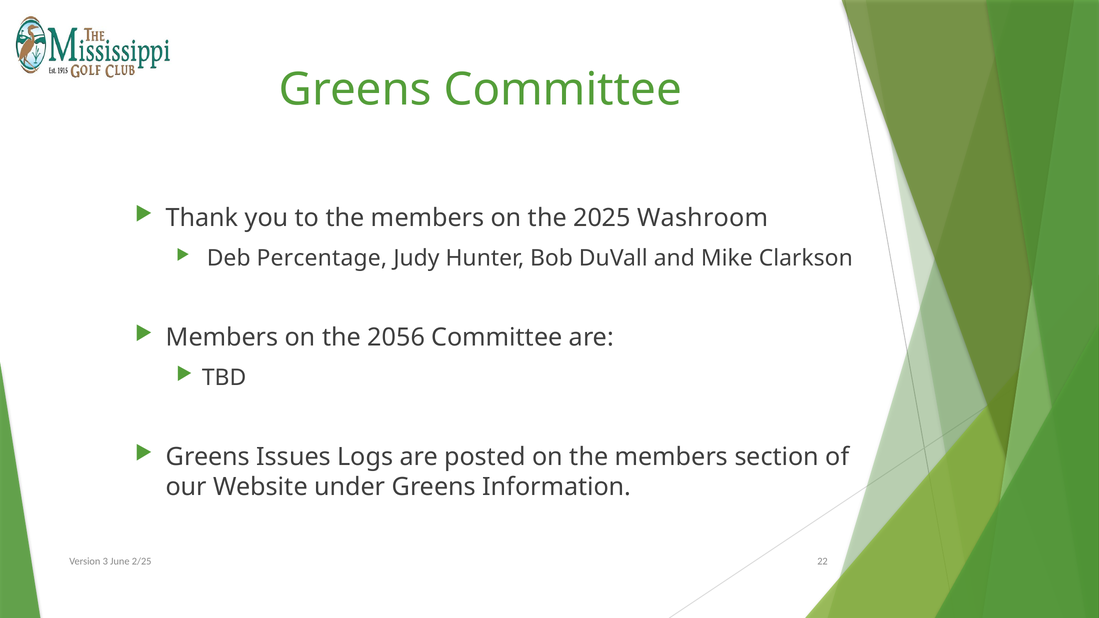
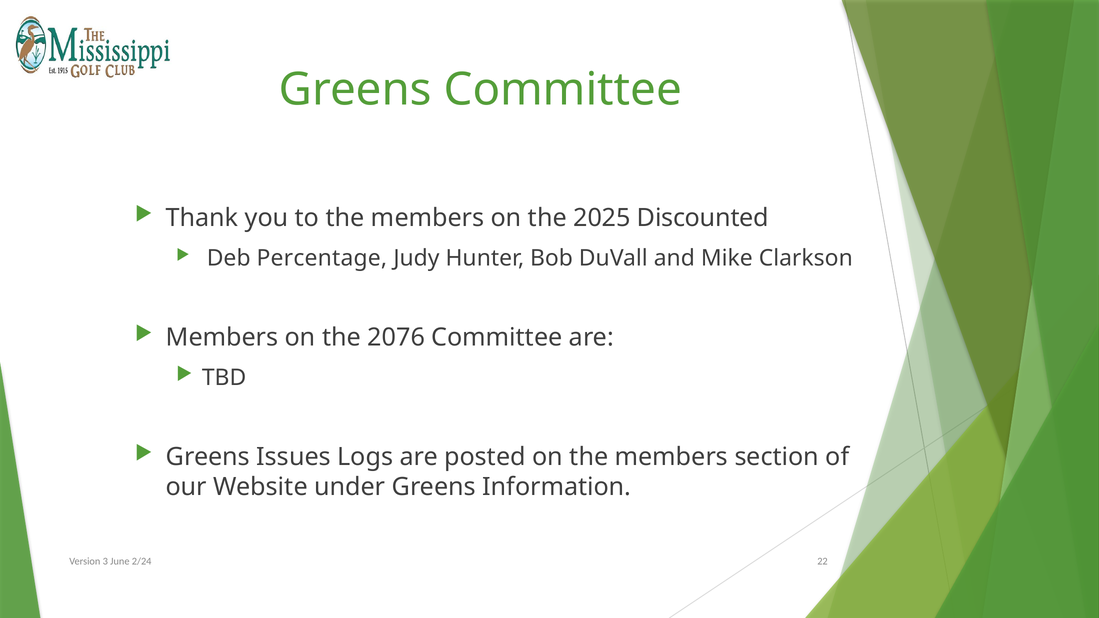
Washroom: Washroom -> Discounted (703, 218)
2056: 2056 -> 2076 (396, 337)
2/25: 2/25 -> 2/24 (142, 562)
